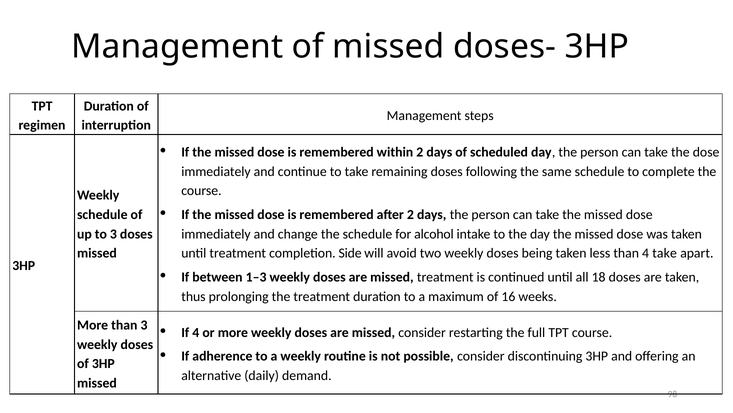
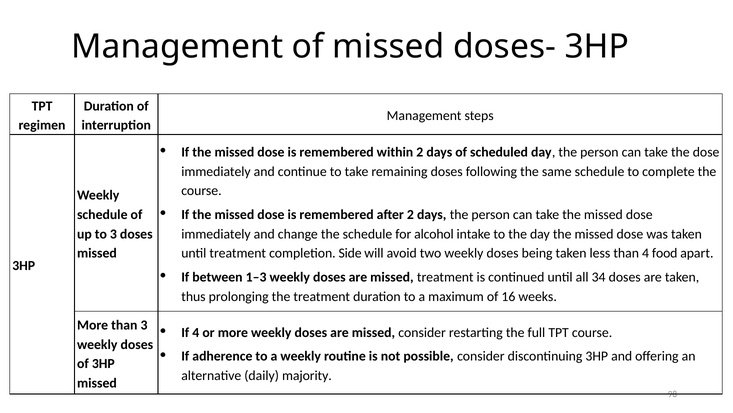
4 take: take -> food (665, 253)
18: 18 -> 34 (599, 277)
demand: demand -> majority (307, 375)
